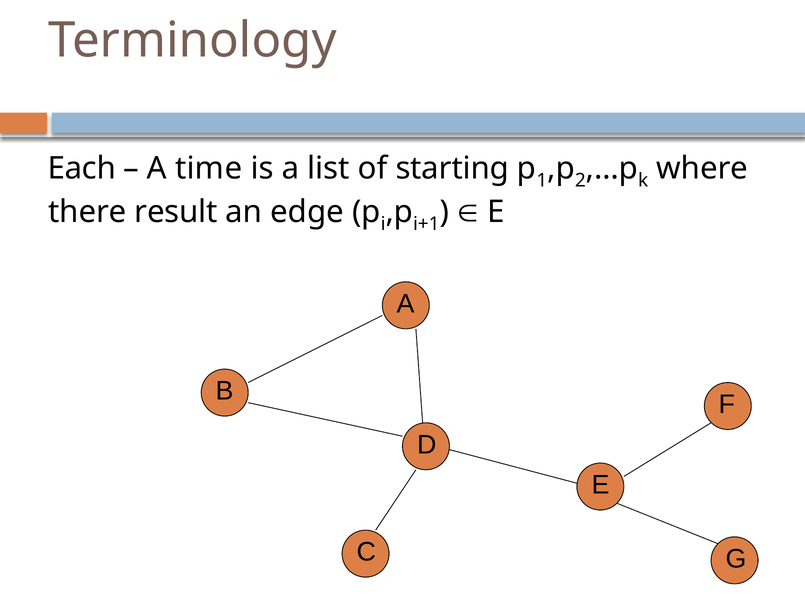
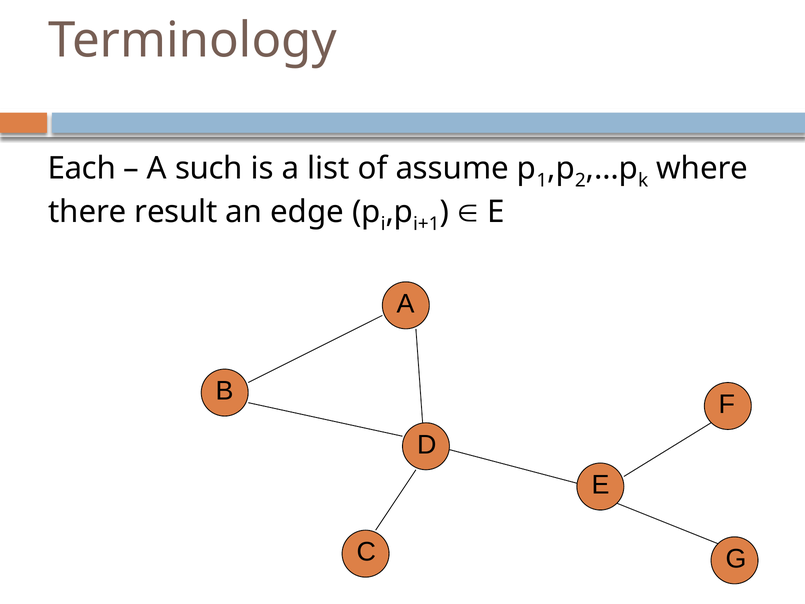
time: time -> such (209, 168)
starting: starting -> assume (452, 168)
